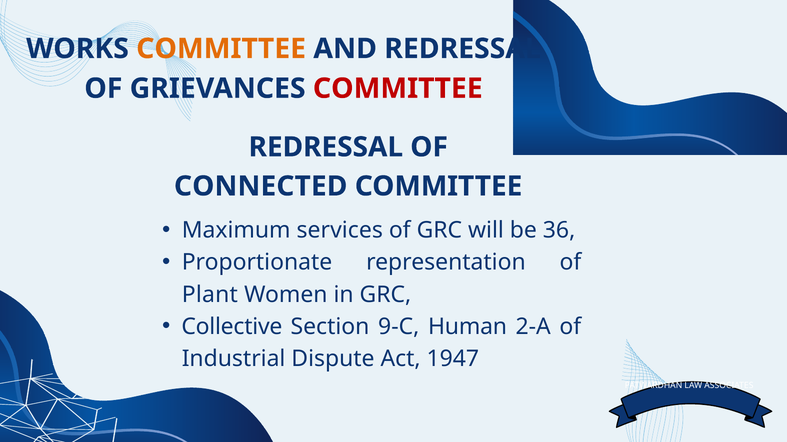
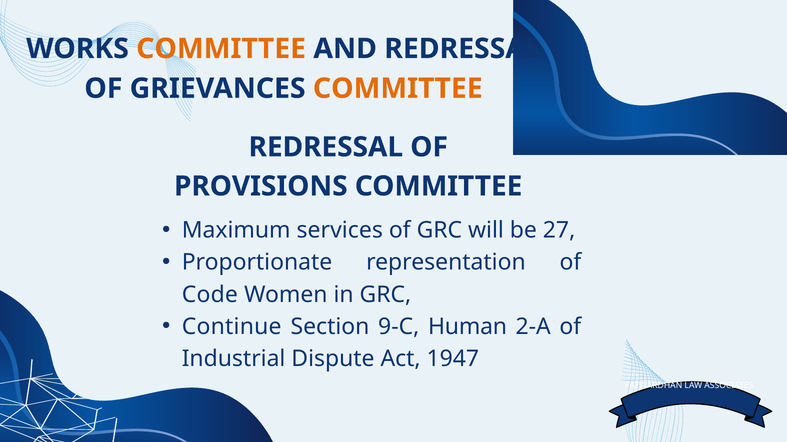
COMMITTEE colour: red -> orange (398, 89)
CONNECTED: CONNECTED -> PROVISIONS (261, 187)
36: 36 -> 27 (559, 231)
Plant: Plant -> Code (210, 295)
Collective: Collective -> Continue (232, 327)
